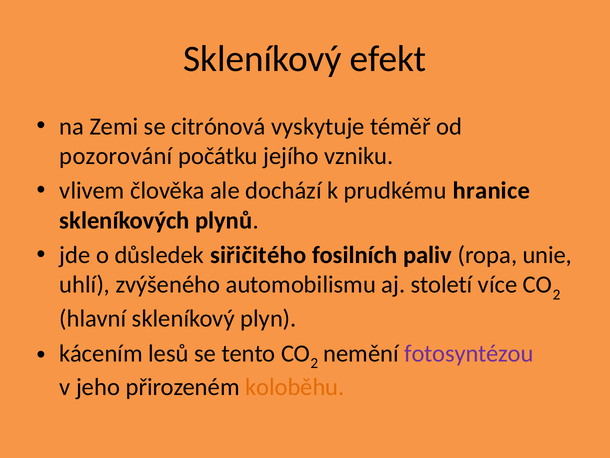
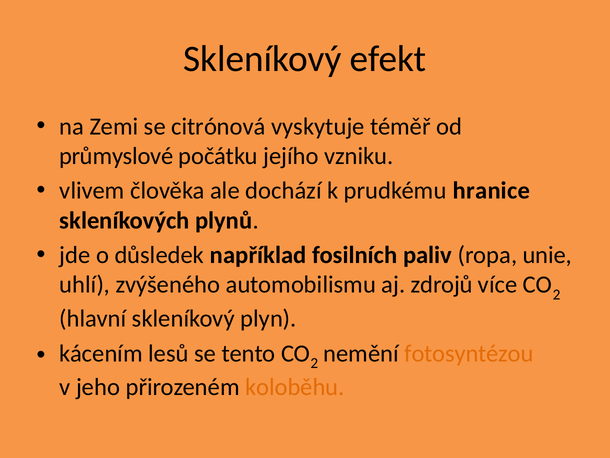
pozorování: pozorování -> průmyslové (116, 156)
siřičitého: siřičitého -> například (258, 255)
století: století -> zdrojů (442, 285)
fotosyntézou colour: purple -> orange (469, 353)
